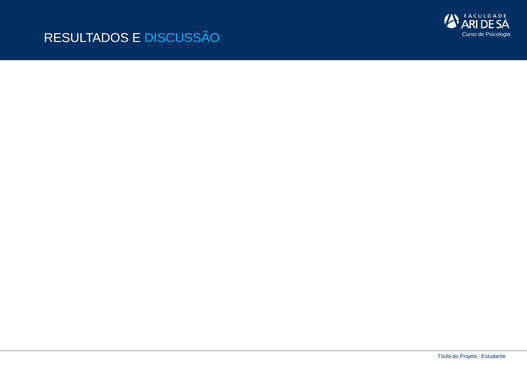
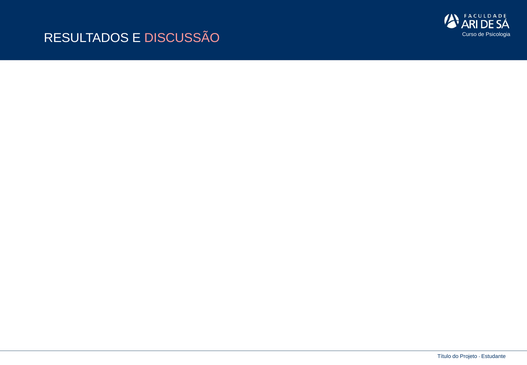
DISCUSSÃO colour: light blue -> pink (182, 38)
